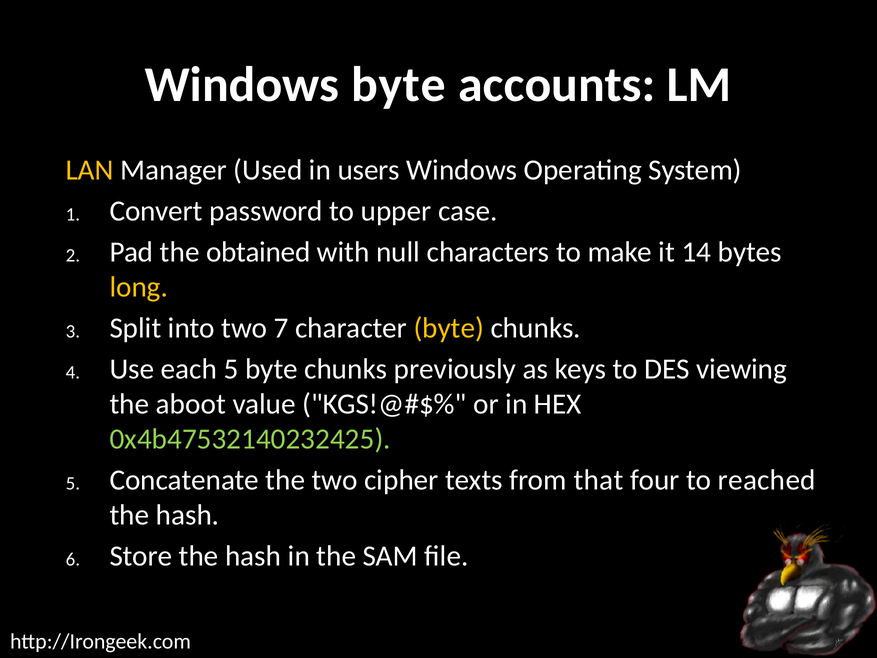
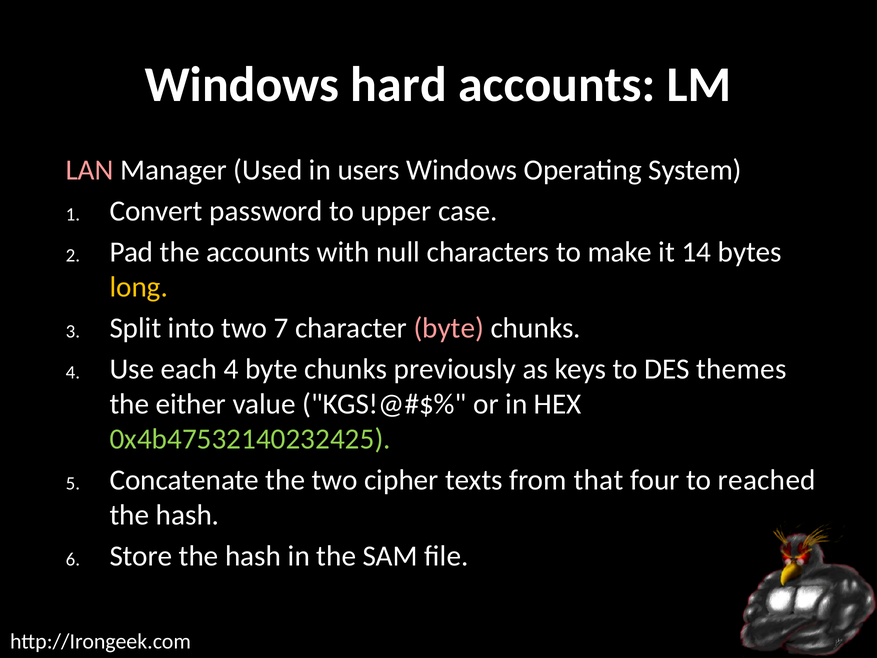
Windows byte: byte -> hard (399, 85)
LAN colour: yellow -> pink (90, 170)
the obtained: obtained -> accounts (258, 252)
byte colour: yellow -> pink (449, 328)
each 5: 5 -> 4 (231, 369)
viewing: viewing -> themes (741, 369)
aboot: aboot -> either (191, 404)
